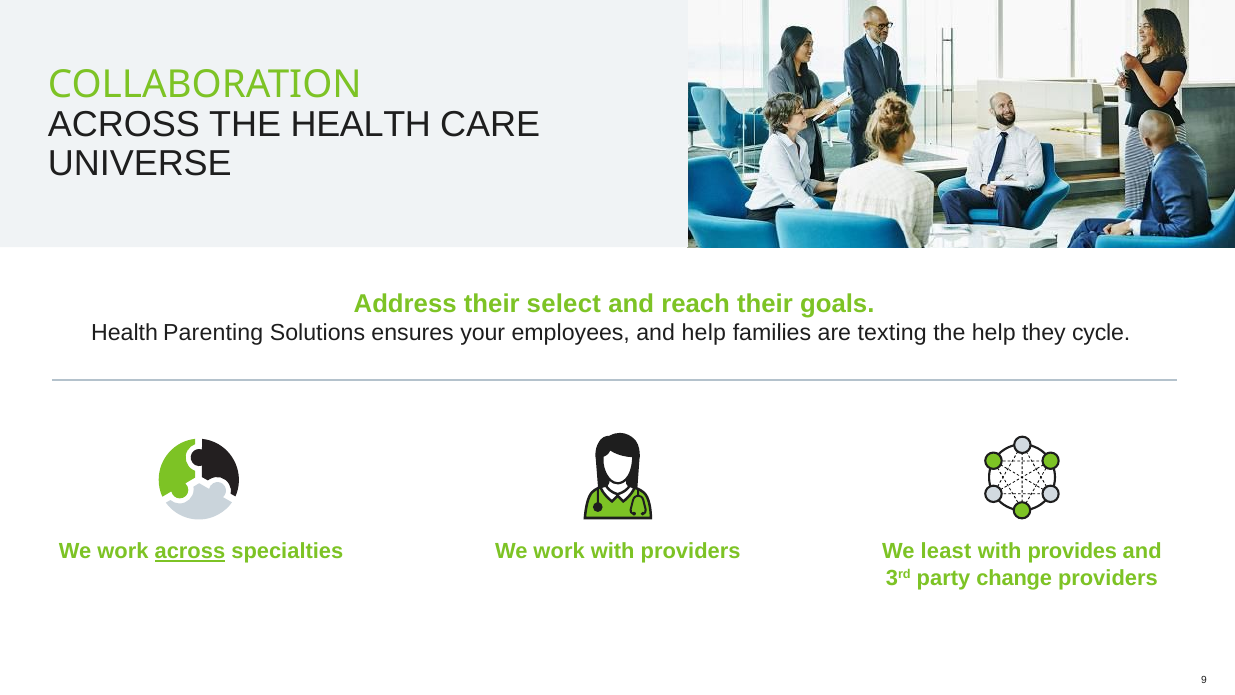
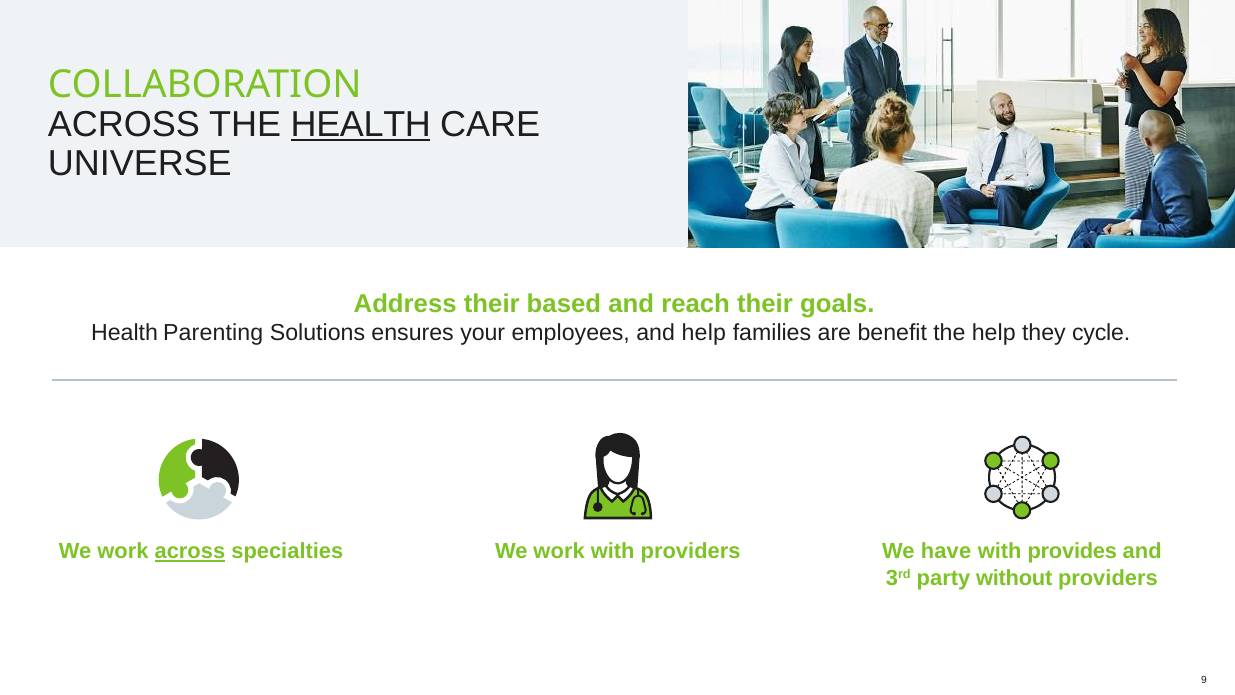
HEALTH underline: none -> present (361, 125)
select: select -> based (564, 303)
texting: texting -> benefit (892, 333)
least: least -> have (946, 551)
change: change -> without (1014, 578)
